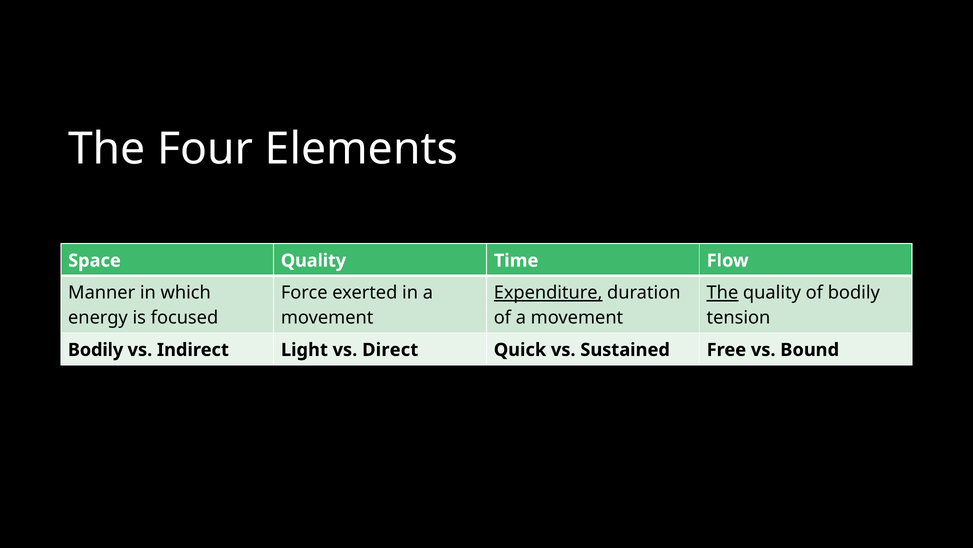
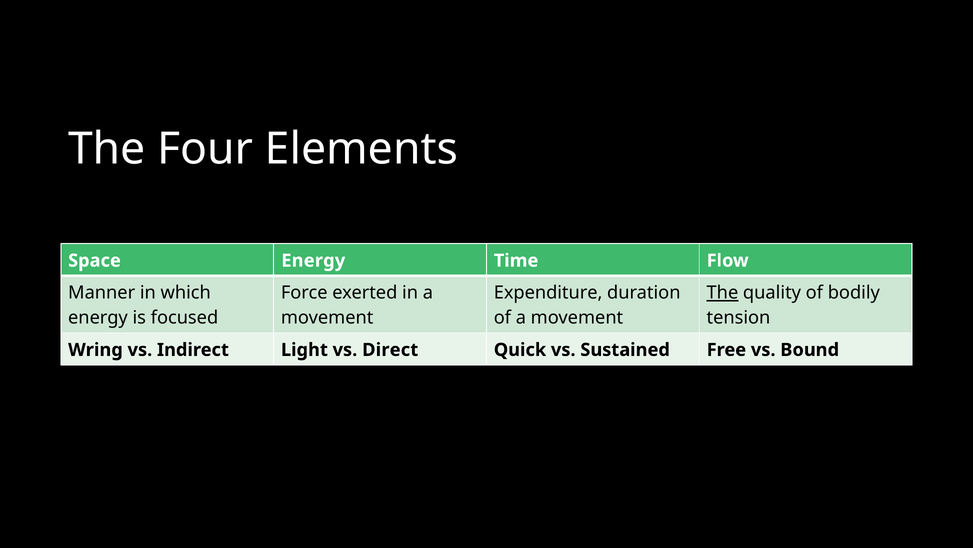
Space Quality: Quality -> Energy (313, 260)
Expenditure underline: present -> none (548, 292)
Bodily: Bodily -> Wring (95, 349)
